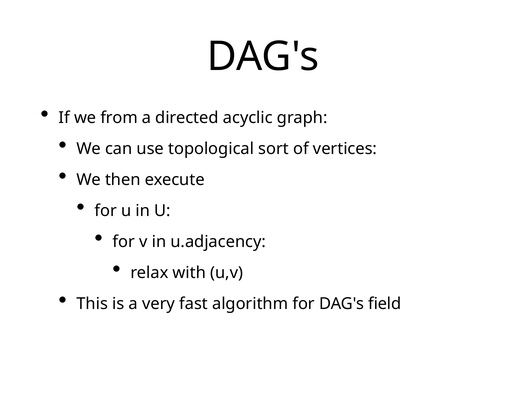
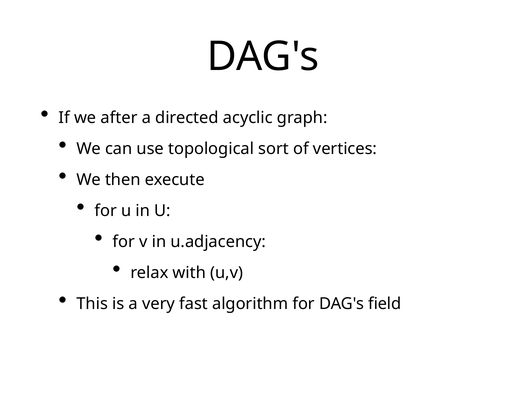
from: from -> after (119, 118)
